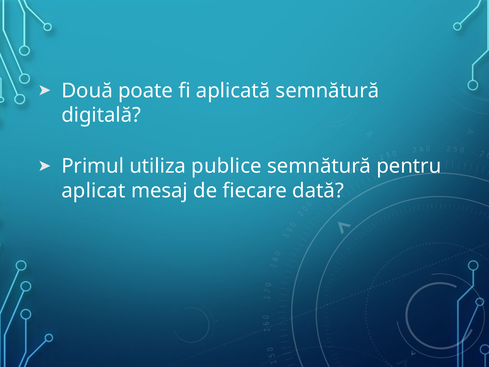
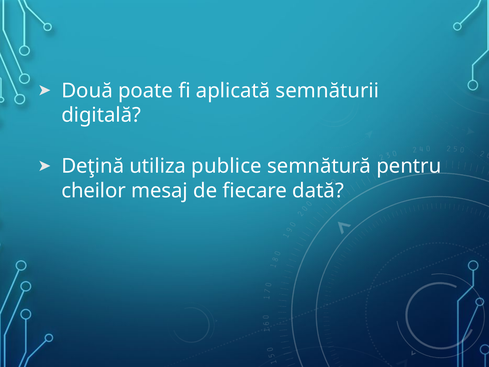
aplicată semnătură: semnătură -> semnăturii (327, 91)
Primul: Primul -> Deţină (93, 166)
aplicat: aplicat -> cheilor (94, 191)
